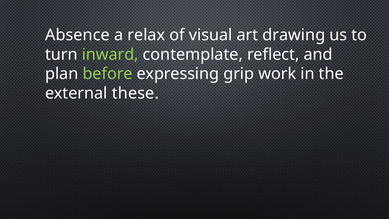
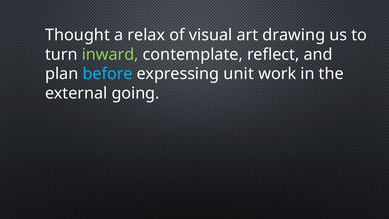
Absence: Absence -> Thought (77, 35)
before colour: light green -> light blue (108, 74)
grip: grip -> unit (239, 74)
these: these -> going (135, 93)
